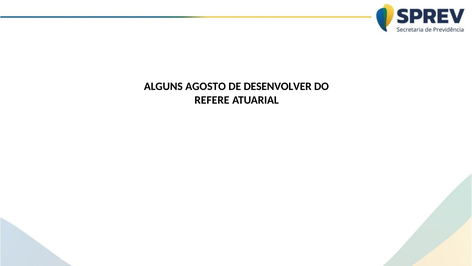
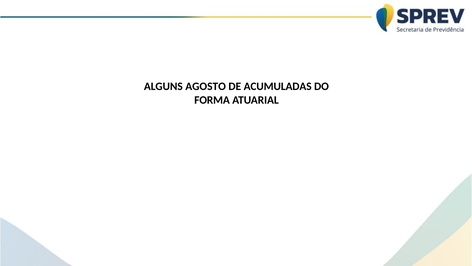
DESENVOLVER: DESENVOLVER -> ACUMULADAS (278, 86)
REFERE: REFERE -> FORMA (212, 100)
